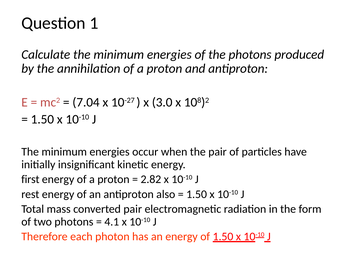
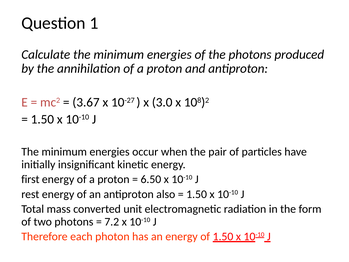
7.04: 7.04 -> 3.67 (86, 102)
2.82: 2.82 -> 6.50 (151, 179)
converted pair: pair -> unit (133, 209)
4.1: 4.1 -> 7.2 (112, 221)
